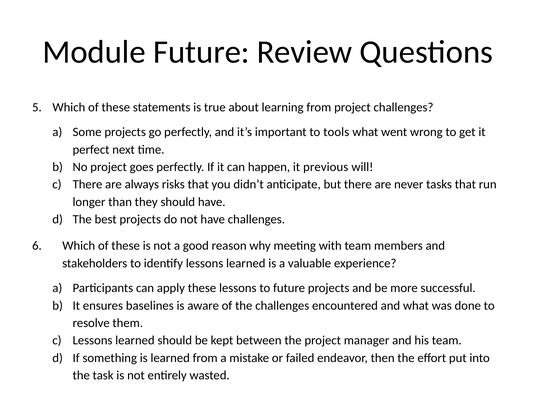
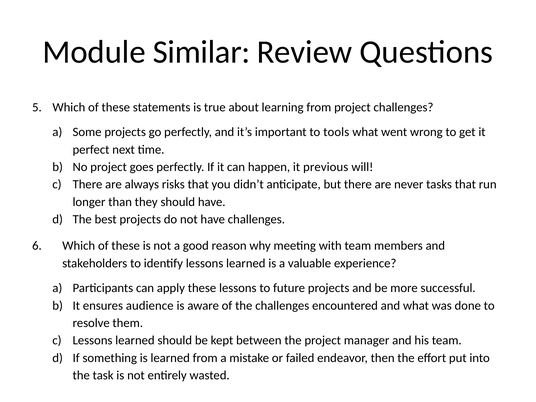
Module Future: Future -> Similar (202, 52)
baselines: baselines -> audience (150, 306)
